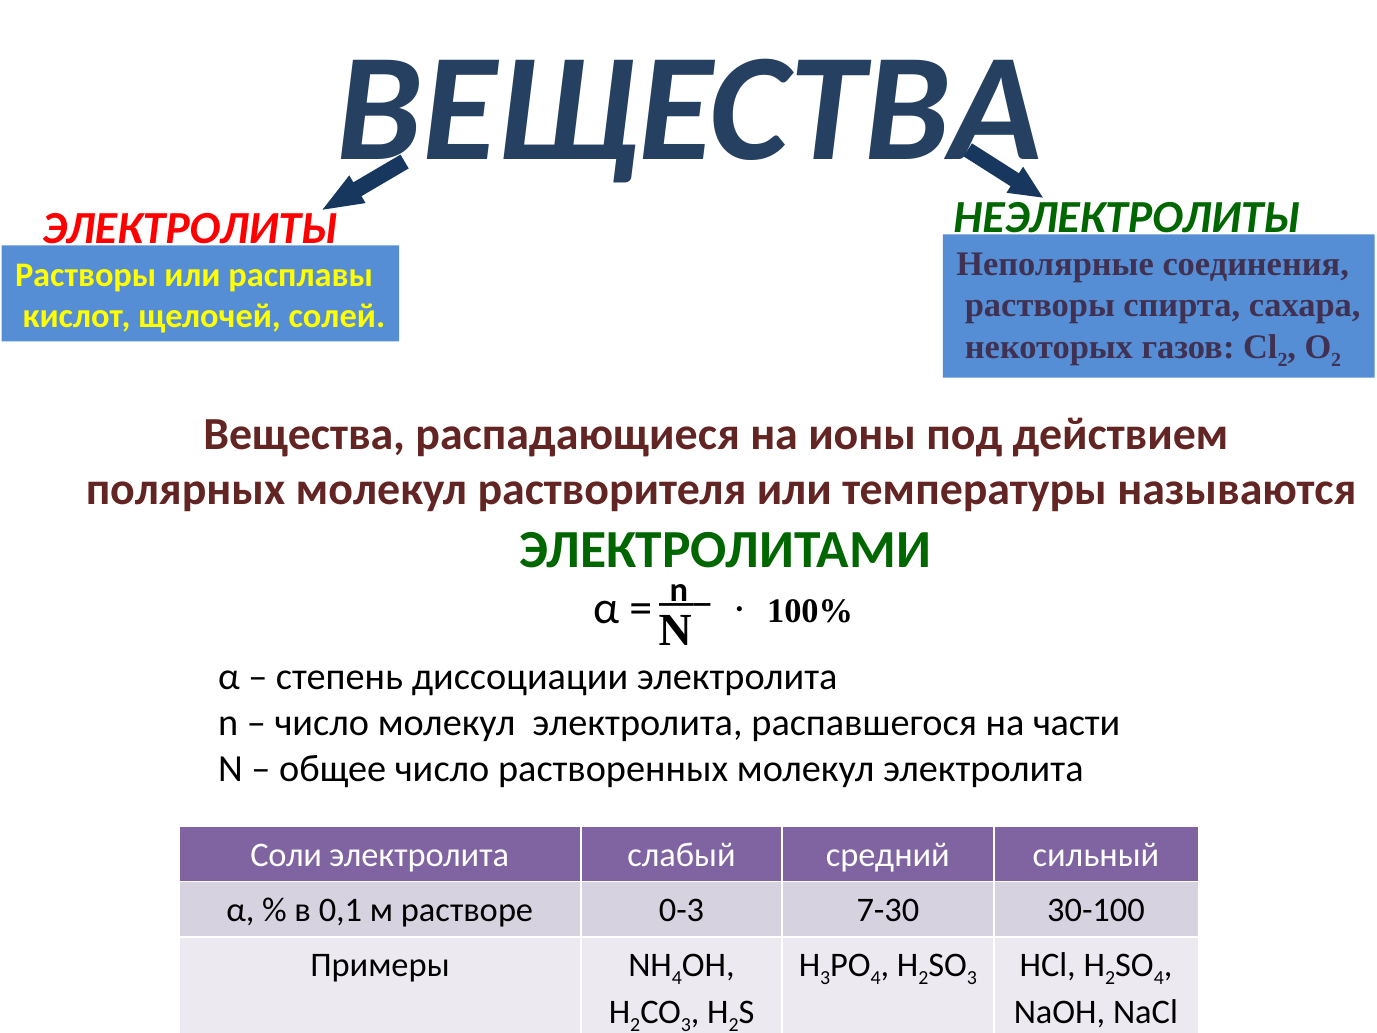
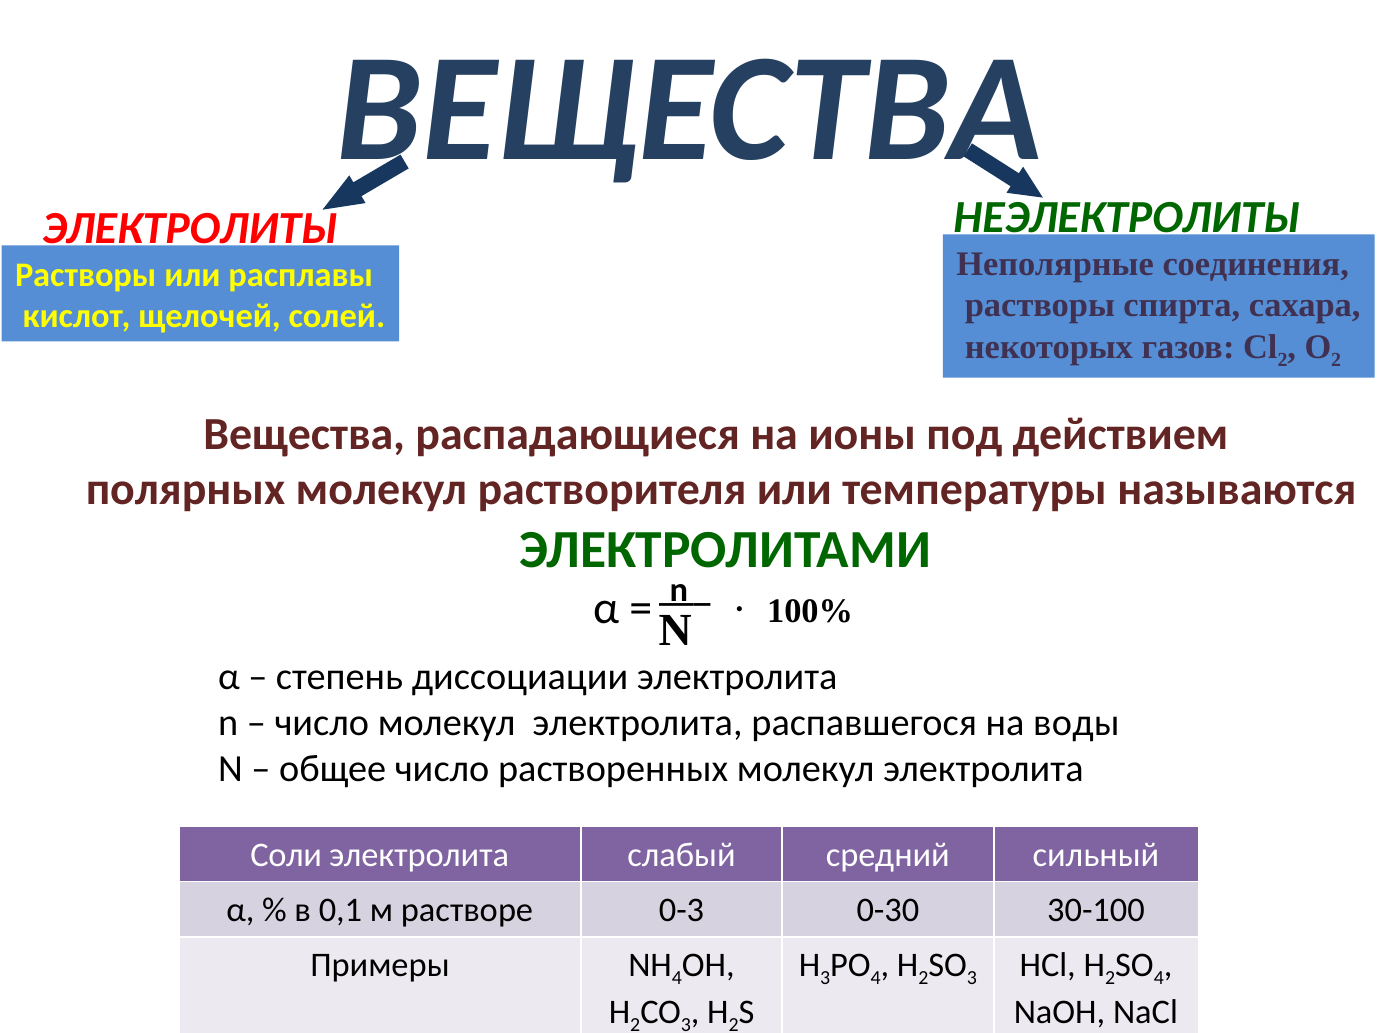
части: части -> воды (1076, 722)
7-30: 7-30 -> 0-30 (888, 910)
